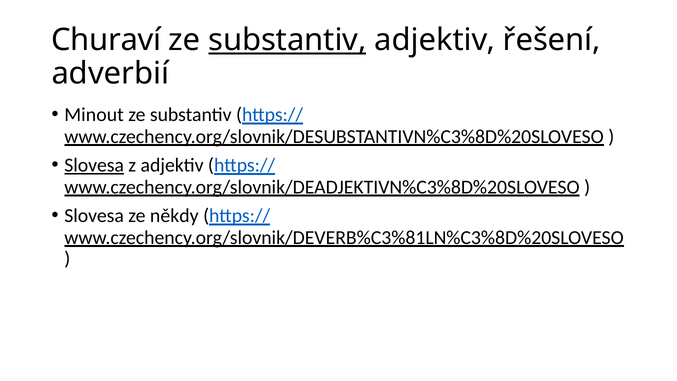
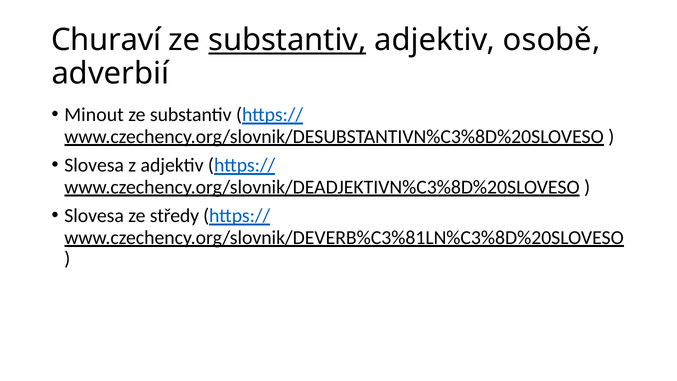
řešení: řešení -> osobě (552, 40)
Slovesa underline: present -> none (94, 165)
někdy: někdy -> středy (174, 216)
